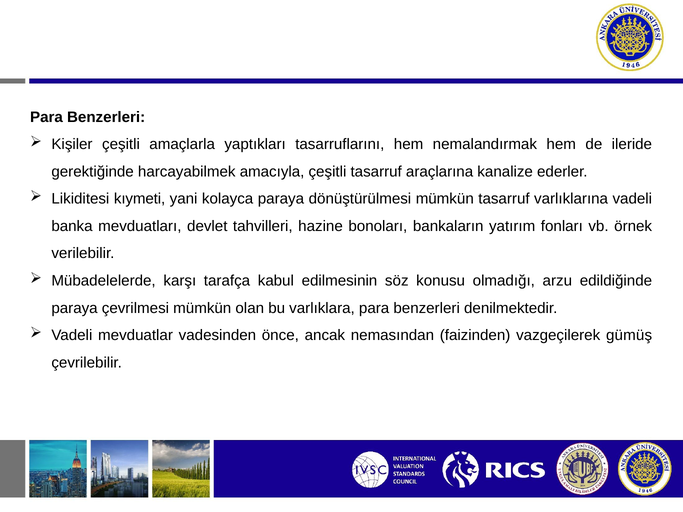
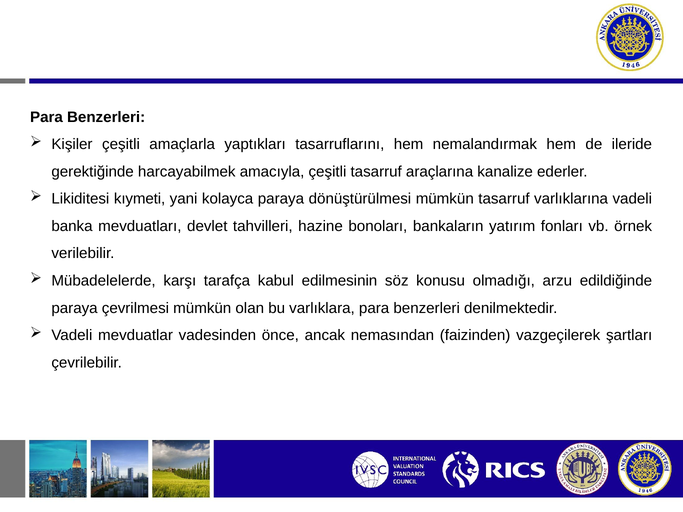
gümüş: gümüş -> şartları (629, 335)
